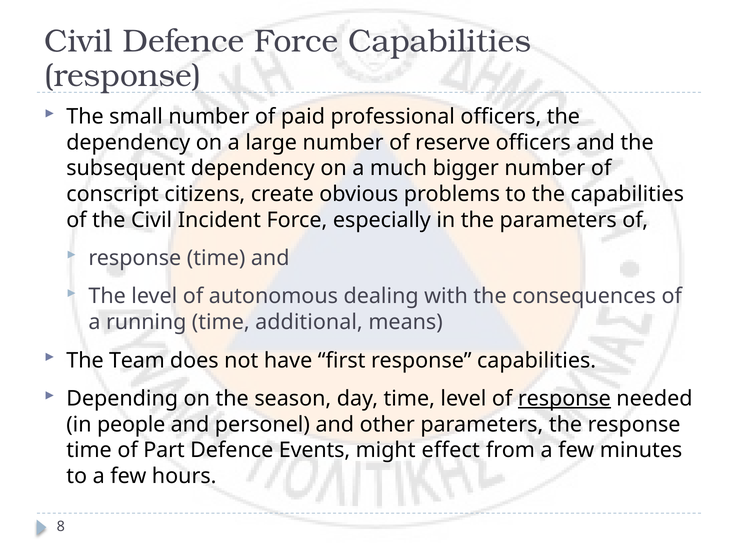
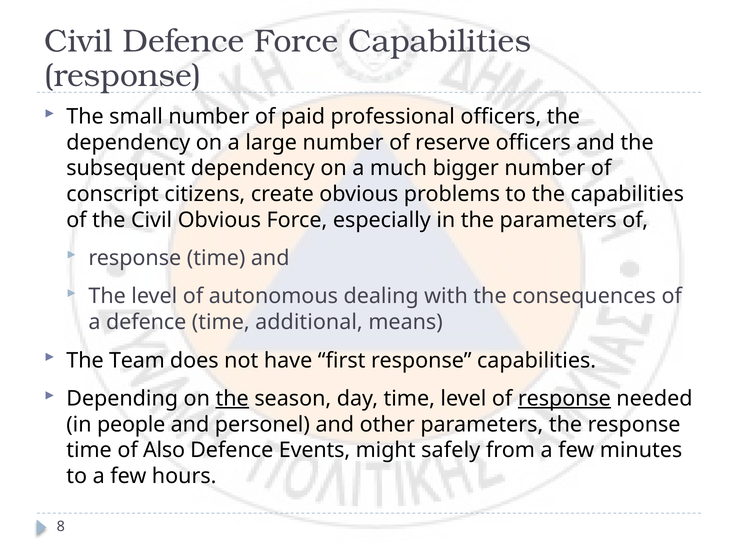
Civil Incident: Incident -> Obvious (219, 220)
a running: running -> defence (146, 322)
the underline: none -> present (232, 398)
Part: Part -> Also (164, 450)
effect: effect -> safely (451, 450)
